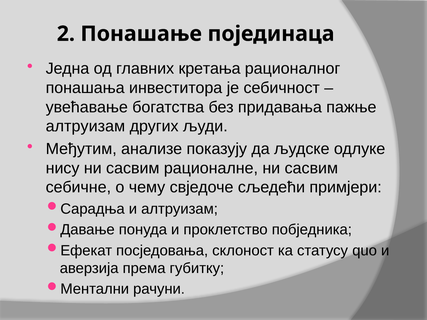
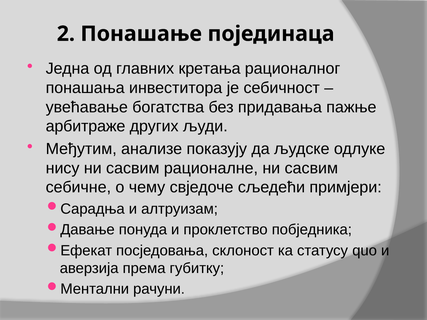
алтруизам: алтруизам -> арбитраже (86, 126)
